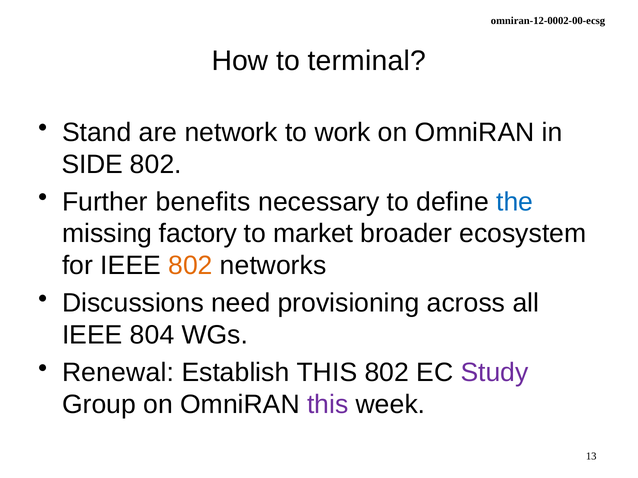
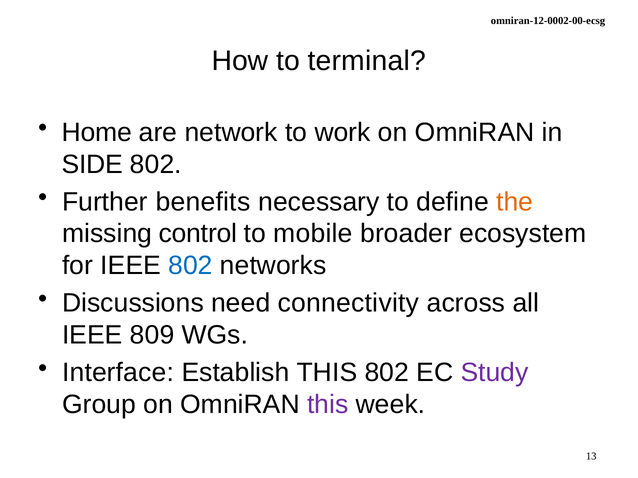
Stand: Stand -> Home (97, 133)
the colour: blue -> orange (515, 202)
factory: factory -> control (198, 234)
market: market -> mobile (313, 234)
802 colour: orange -> blue (190, 266)
provisioning: provisioning -> connectivity (348, 303)
804: 804 -> 809 (152, 335)
Renewal: Renewal -> Interface (118, 373)
